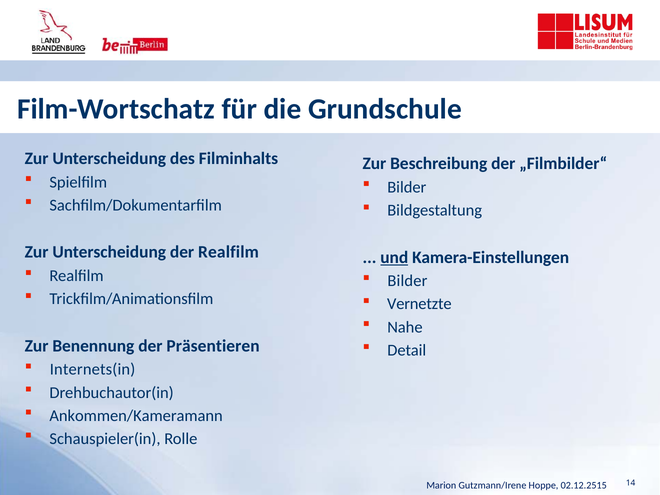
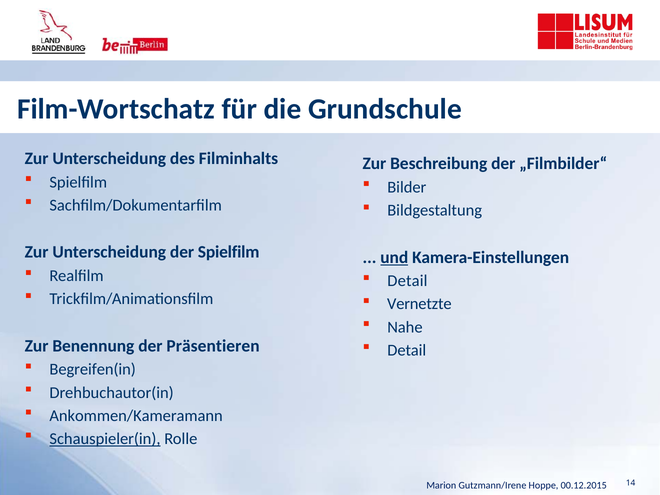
der Realfilm: Realfilm -> Spielfilm (229, 252)
Bilder: Bilder -> Detail (407, 281)
Internets(in: Internets(in -> Begreifen(in (93, 369)
Schauspieler(in underline: none -> present (105, 439)
02.12.2515: 02.12.2515 -> 00.12.2015 (584, 485)
